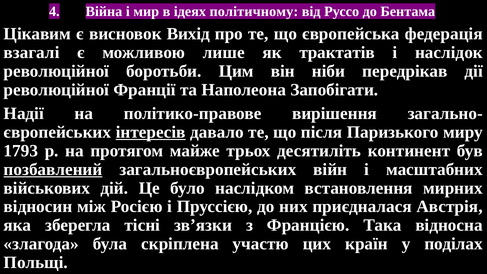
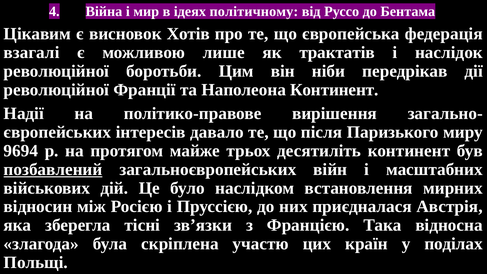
Вихід: Вихід -> Хотів (188, 34)
Наполеона Запобігати: Запобігати -> Континент (334, 90)
інтересів underline: present -> none (151, 132)
1793: 1793 -> 9694 (21, 151)
